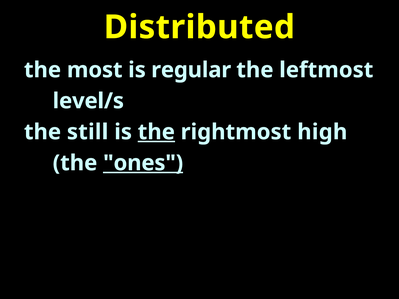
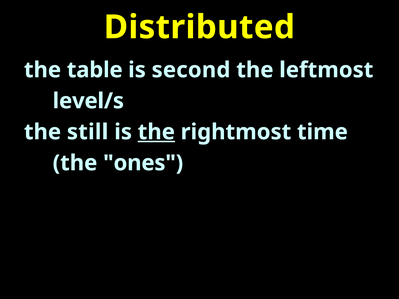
most: most -> table (95, 70)
regular: regular -> second (191, 70)
high: high -> time (322, 132)
ones underline: present -> none (143, 163)
